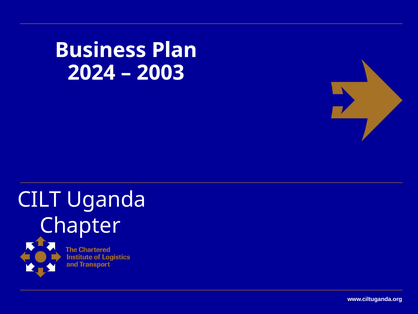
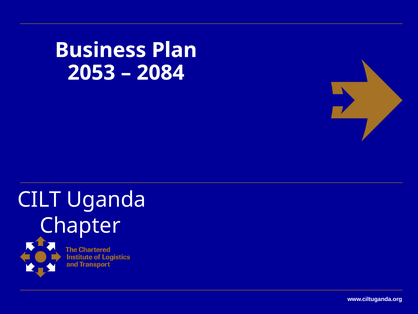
2024: 2024 -> 2053 (91, 73)
2003: 2003 -> 2084 (161, 73)
